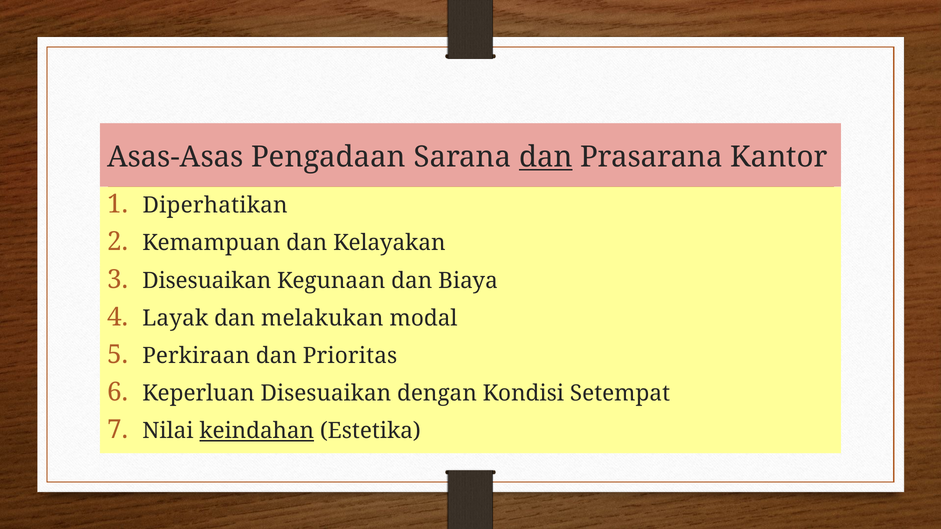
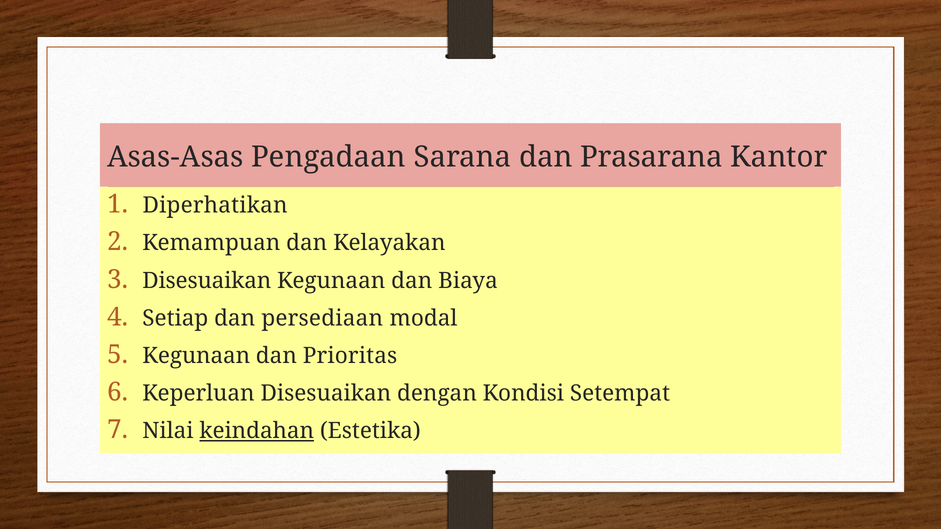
dan underline: present -> none (546, 157)
Layak: Layak -> Setiap (175, 318)
melakukan: melakukan -> persediaan (322, 318)
Perkiraan: Perkiraan -> Kegunaan (196, 356)
